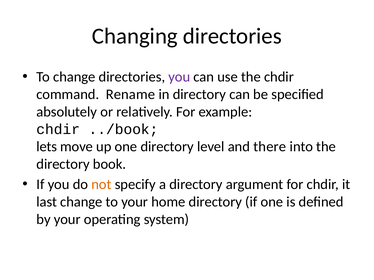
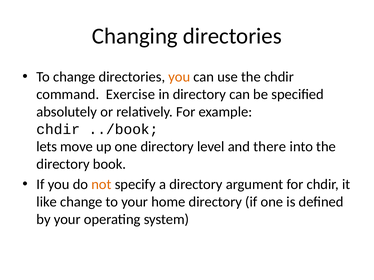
you colour: purple -> orange (179, 77)
Rename: Rename -> Exercise (130, 95)
last: last -> like (47, 202)
